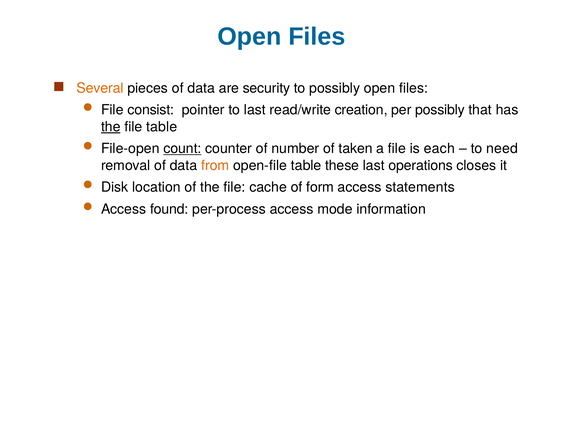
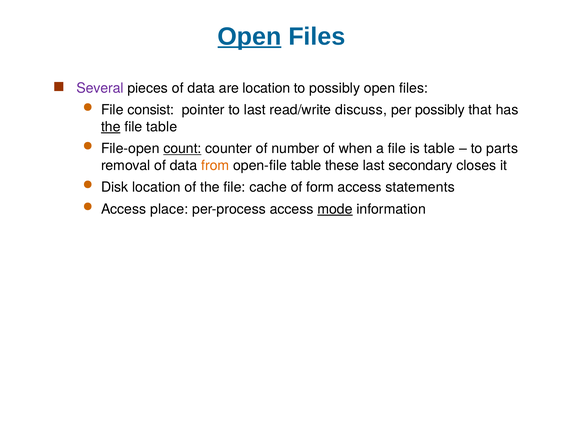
Open underline: none -> present (249, 36)
Several colour: orange -> purple (100, 88)
are security: security -> location (266, 88)
creation: creation -> discuss (361, 110)
taken: taken -> when (356, 149)
is each: each -> table (439, 149)
need: need -> parts (502, 149)
operations: operations -> secondary (421, 166)
found: found -> place (169, 209)
mode underline: none -> present (335, 209)
